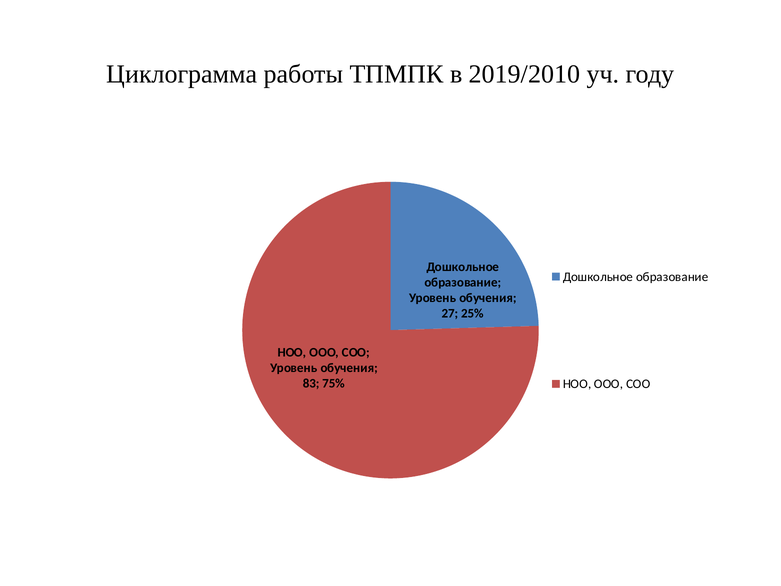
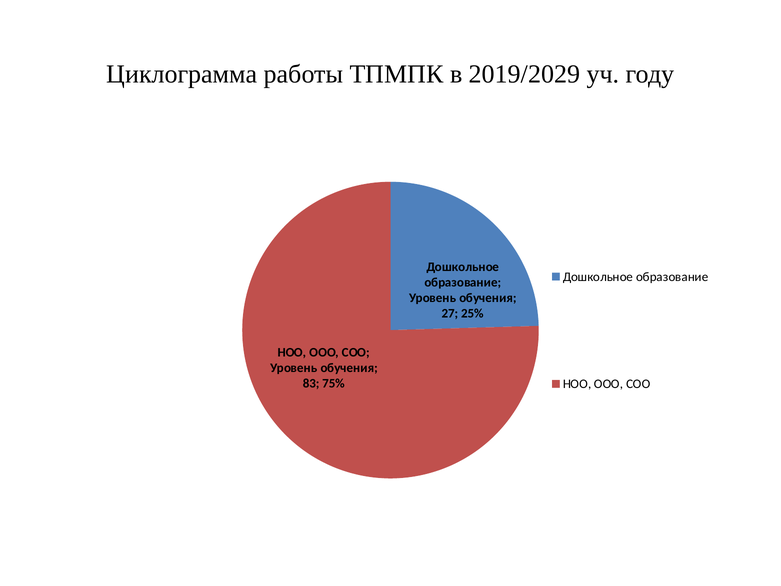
2019/2010: 2019/2010 -> 2019/2029 (525, 74)
